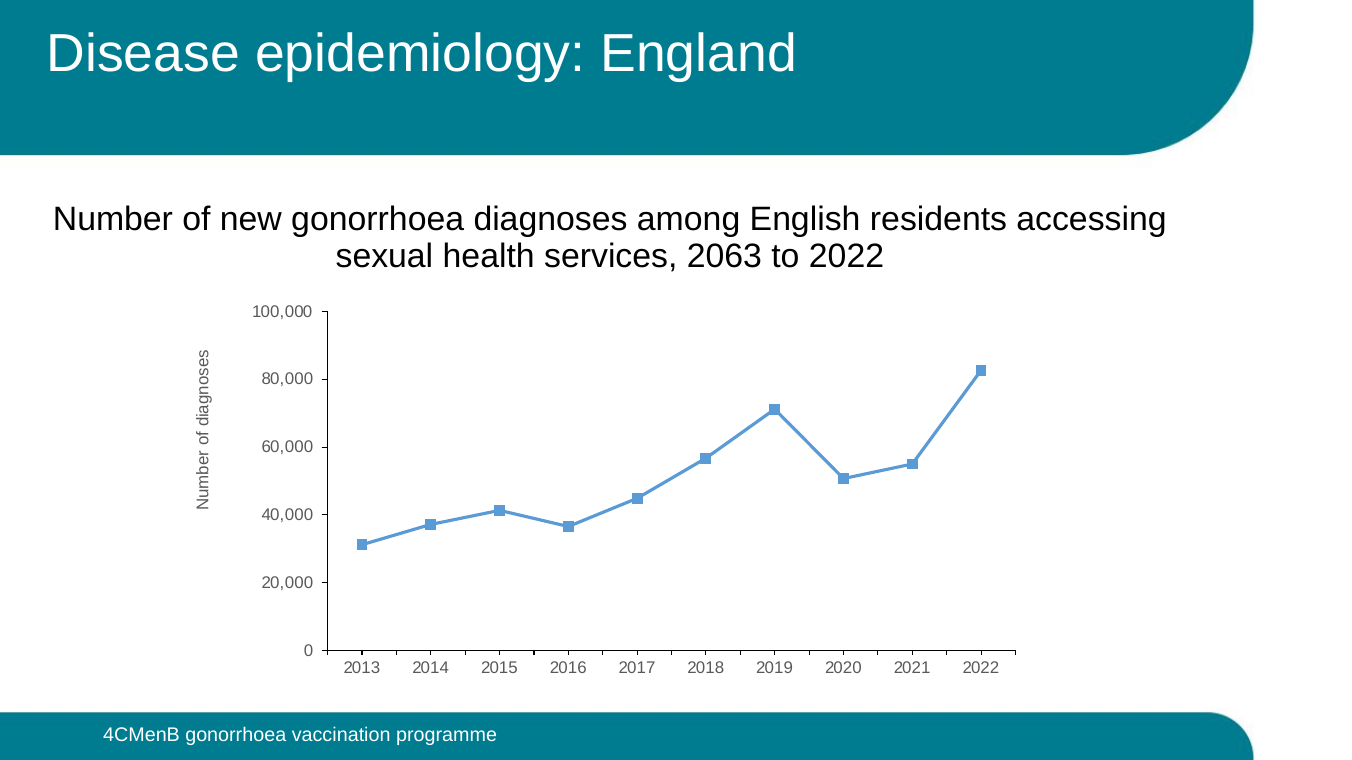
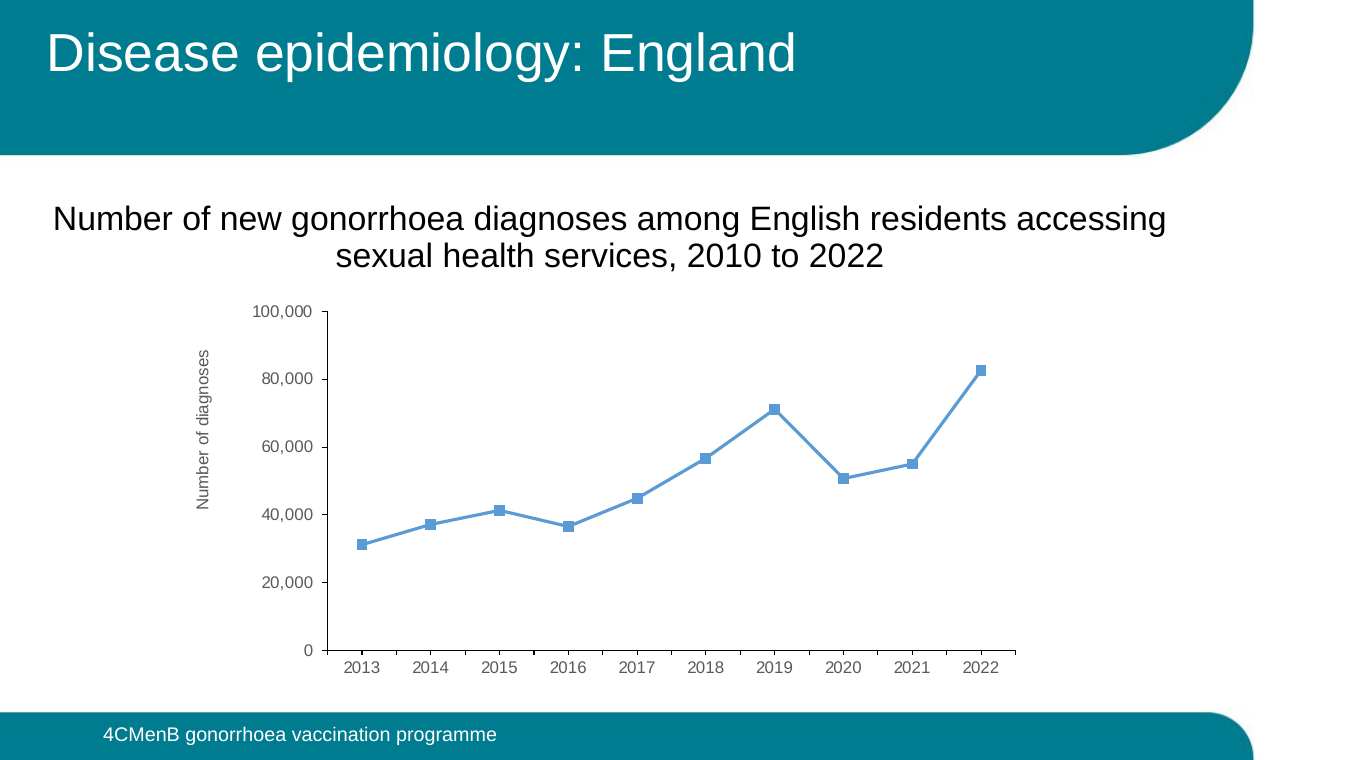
2063: 2063 -> 2010 (724, 256)
